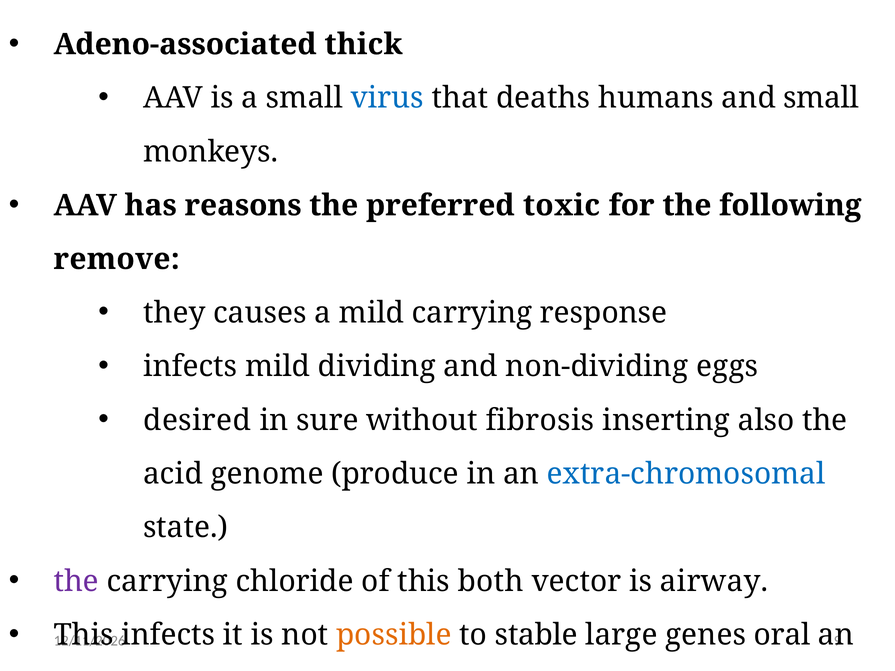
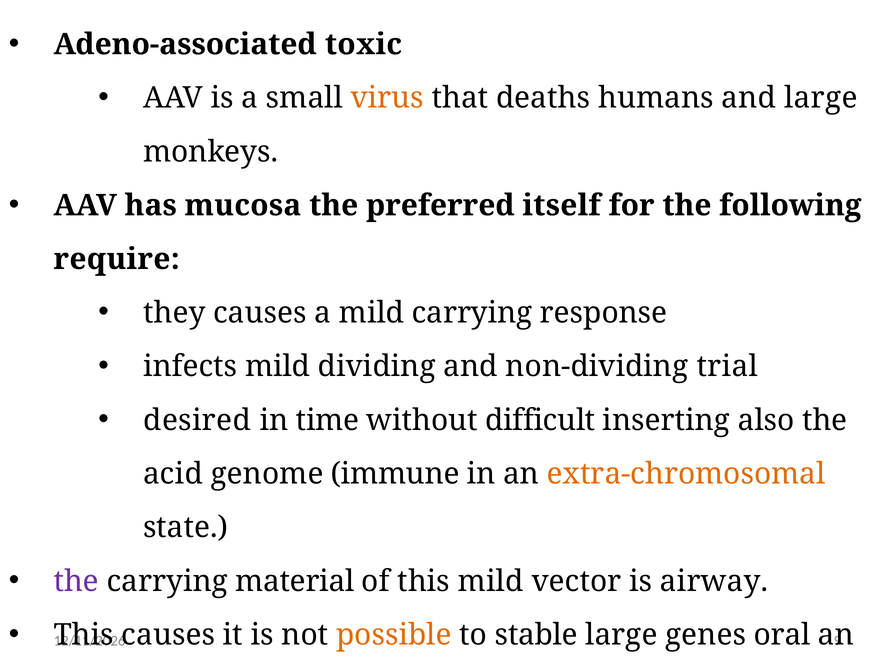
thick: thick -> toxic (364, 44)
virus colour: blue -> orange (387, 98)
and small: small -> large (821, 98)
reasons: reasons -> mucosa (243, 206)
toxic: toxic -> itself (561, 206)
remove: remove -> require (117, 259)
eggs: eggs -> trial (727, 367)
sure: sure -> time (327, 420)
fibrosis: fibrosis -> difficult (540, 420)
produce: produce -> immune (395, 474)
extra-chromosomal colour: blue -> orange (686, 474)
chloride: chloride -> material (295, 581)
this both: both -> mild (491, 581)
infects: infects -> causes (168, 635)
